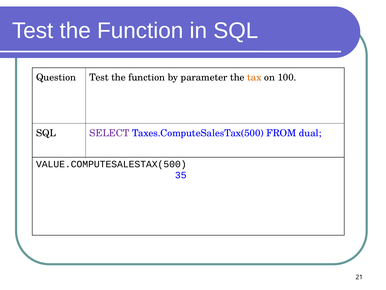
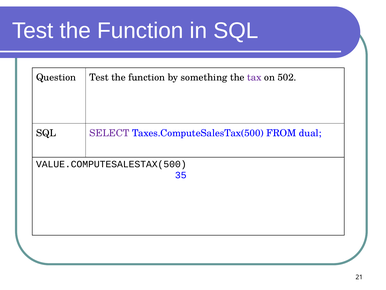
parameter: parameter -> something (204, 77)
tax colour: orange -> purple (254, 77)
100: 100 -> 502 (287, 77)
